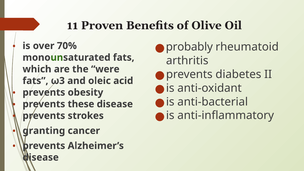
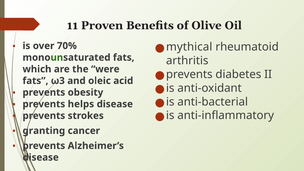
probably: probably -> mythical (189, 47)
these: these -> helps (81, 104)
